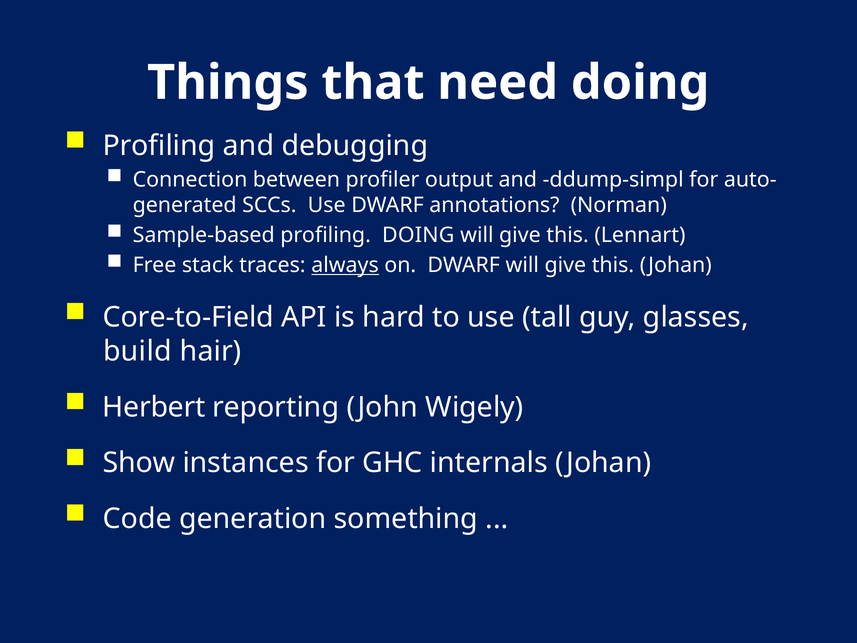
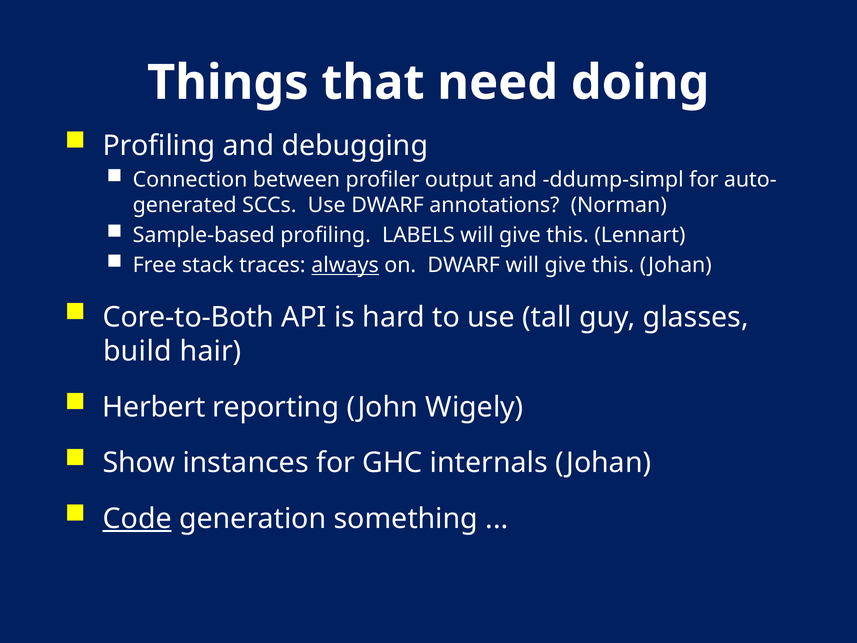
profiling DOING: DOING -> LABELS (418, 235)
Core-to-Field: Core-to-Field -> Core-to-Both (188, 317)
Code underline: none -> present (137, 518)
